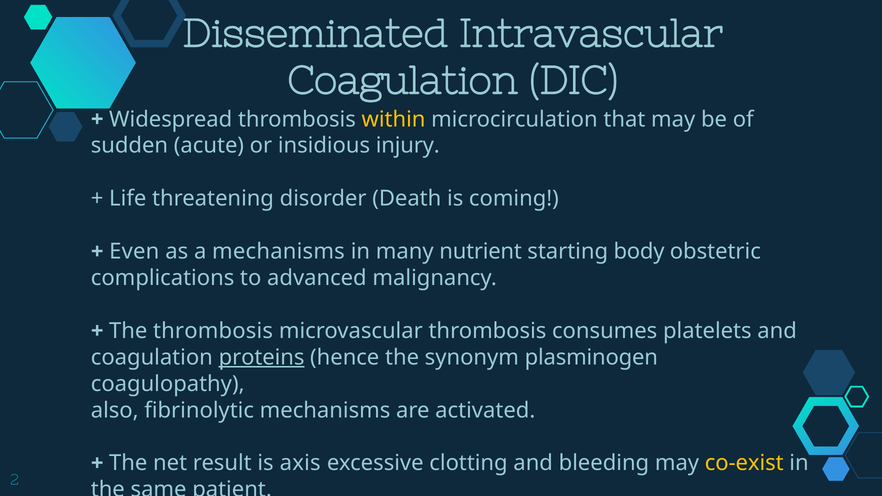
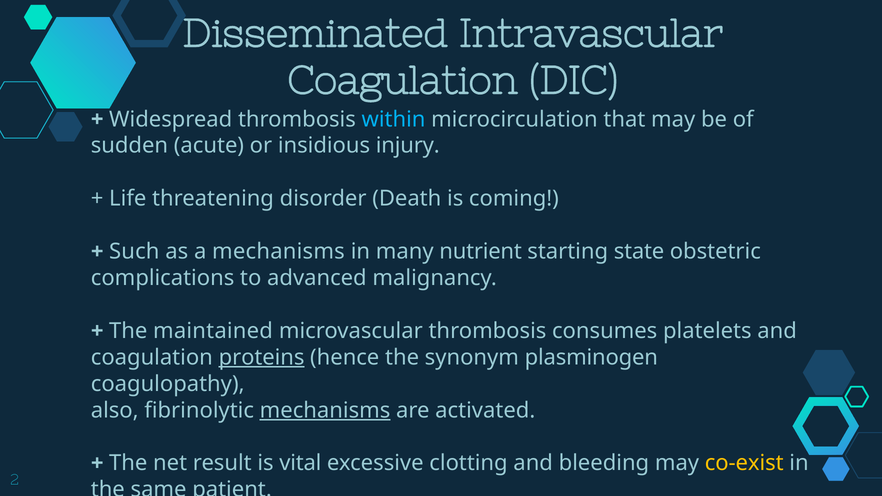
within colour: yellow -> light blue (394, 119)
Even: Even -> Such (134, 252)
body: body -> state (639, 252)
The thrombosis: thrombosis -> maintained (213, 331)
mechanisms underline: none -> present (325, 410)
axis: axis -> vital (300, 463)
